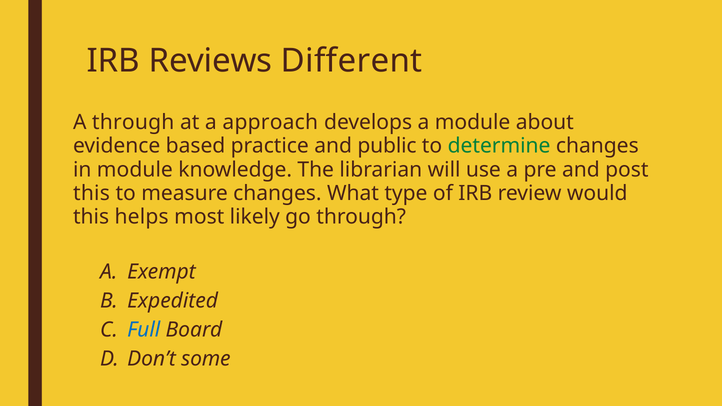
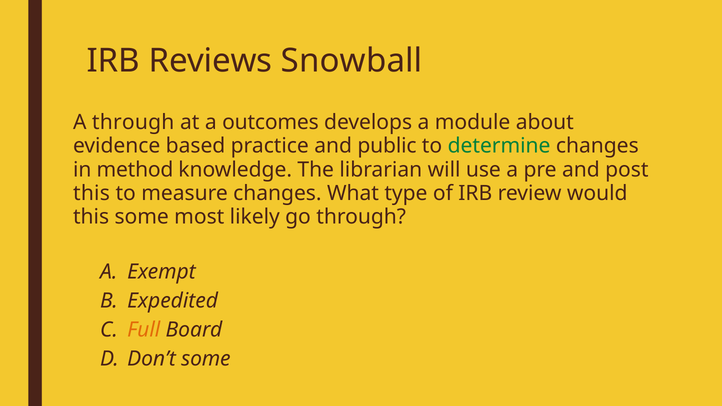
Different: Different -> Snowball (352, 61)
approach: approach -> outcomes (270, 122)
in module: module -> method (135, 170)
this helps: helps -> some (142, 217)
Full colour: blue -> orange (144, 330)
